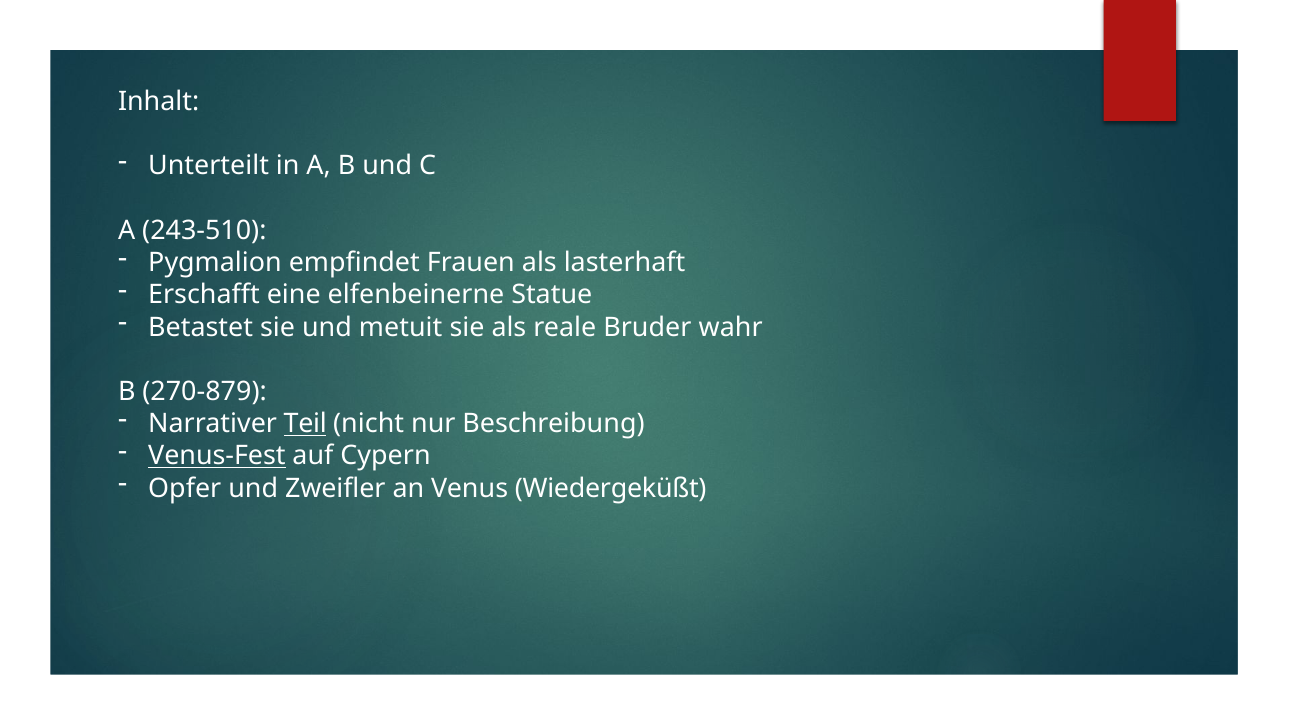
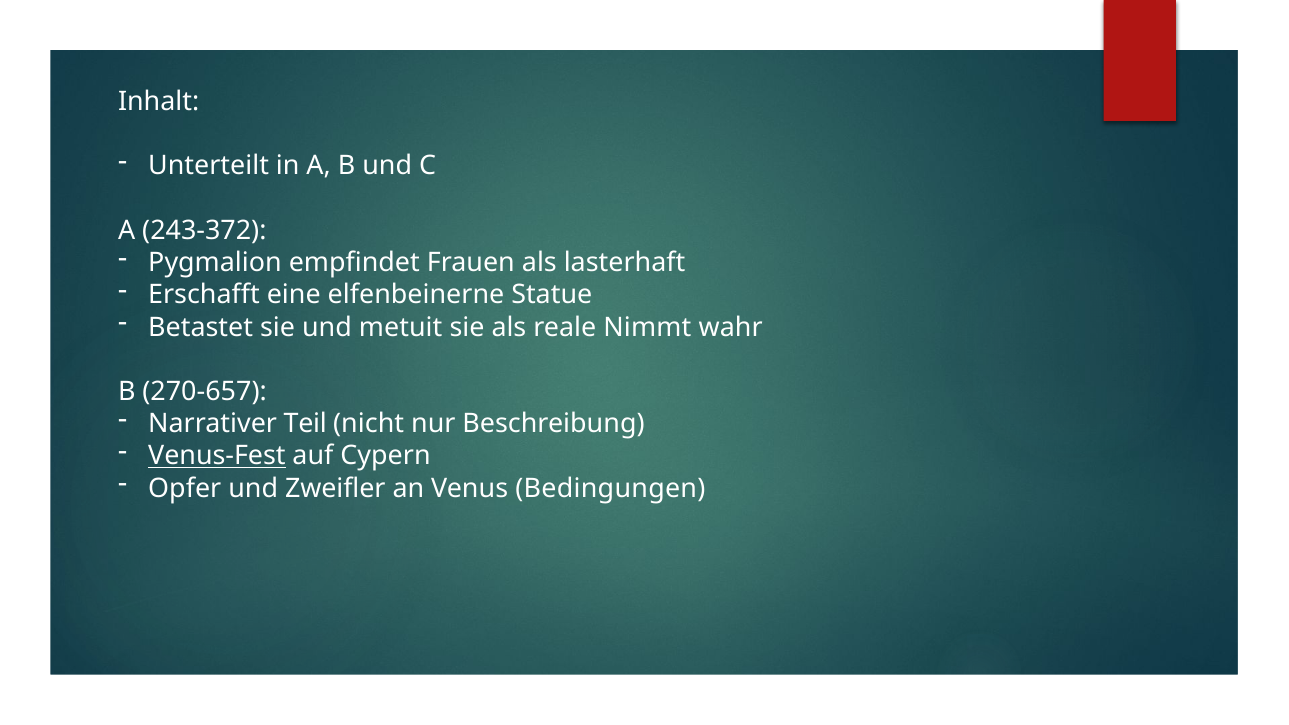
243-510: 243-510 -> 243-372 (204, 230)
Bruder: Bruder -> Nimmt (647, 327)
270-879: 270-879 -> 270-657 (205, 392)
Teil underline: present -> none (305, 424)
Wiedergeküßt: Wiedergeküßt -> Bedingungen (610, 488)
